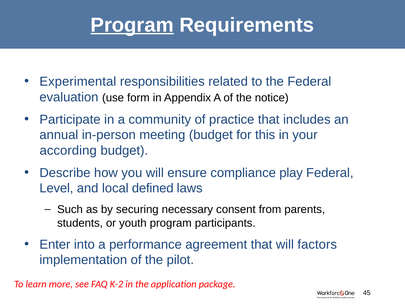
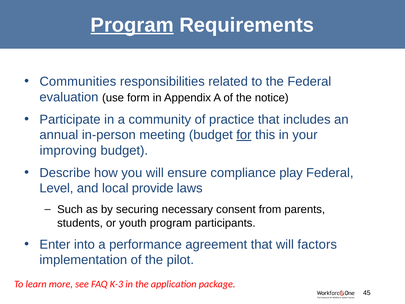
Experimental: Experimental -> Communities (78, 82)
for underline: none -> present (244, 135)
according: according -> improving (68, 150)
defined: defined -> provide (153, 188)
K-2: K-2 -> K-3 (116, 284)
